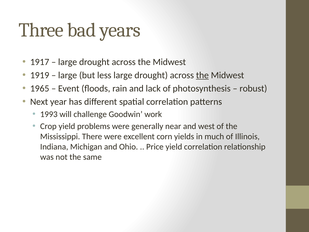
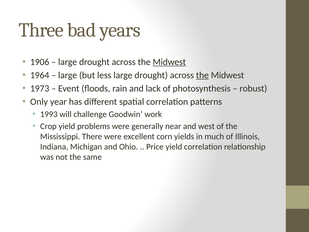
1917: 1917 -> 1906 (40, 62)
Midwest underline: none -> present (169, 62)
1919: 1919 -> 1964 (40, 75)
1965: 1965 -> 1973 (40, 88)
Next: Next -> Only (39, 102)
